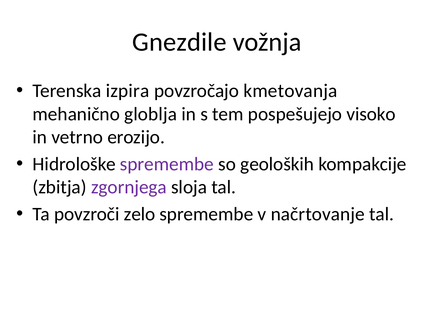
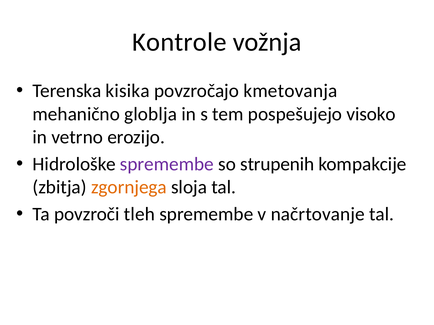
Gnezdile: Gnezdile -> Kontrole (179, 42)
izpira: izpira -> kisika (128, 91)
geoloških: geoloških -> strupenih (277, 164)
zgornjega colour: purple -> orange (129, 188)
zelo: zelo -> tleh (139, 215)
